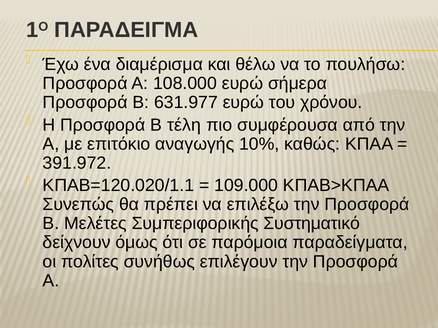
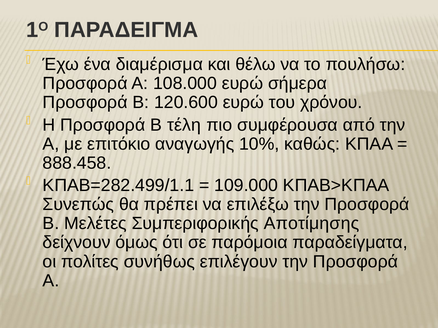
631.977: 631.977 -> 120.600 (186, 103)
391.972: 391.972 -> 888.458 (77, 163)
ΚΠΑΒ=120.020/1.1: ΚΠΑΒ=120.020/1.1 -> ΚΠΑΒ=282.499/1.1 (118, 186)
Συστηματικό: Συστηματικό -> Αποτίμησης (312, 224)
